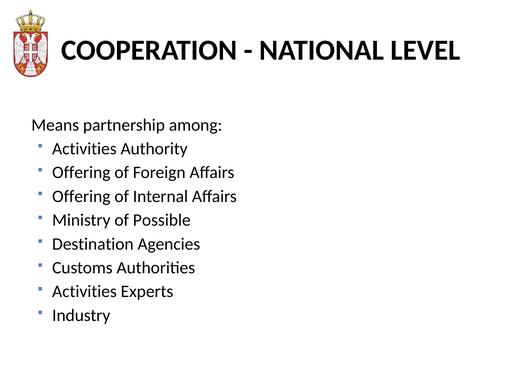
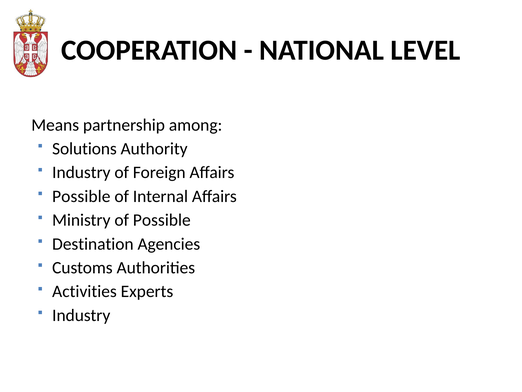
Activities: Activities -> Solutions (84, 149)
Offering: Offering -> Industry (81, 172)
Offering: Offering -> Possible (81, 196)
